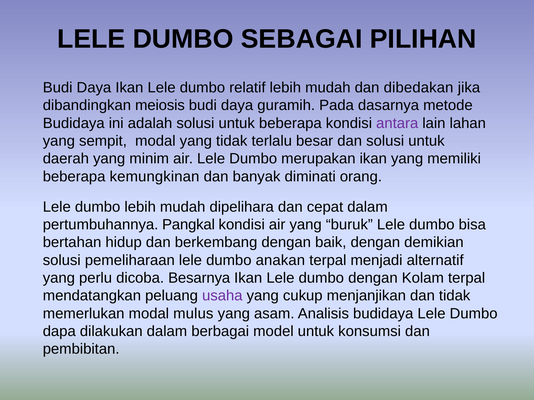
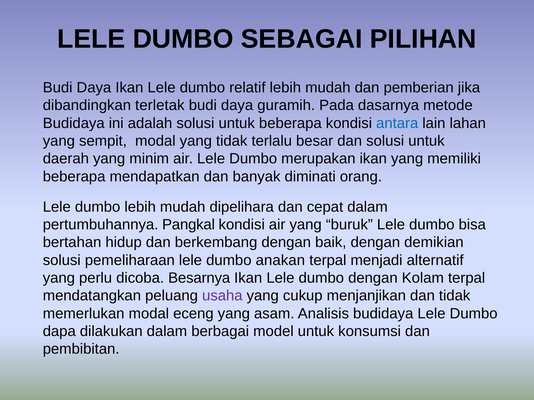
dibedakan: dibedakan -> pemberian (419, 88)
meiosis: meiosis -> terletak (160, 105)
antara colour: purple -> blue (397, 123)
kemungkinan: kemungkinan -> mendapatkan (155, 177)
mulus: mulus -> eceng (193, 314)
